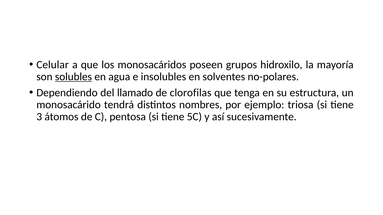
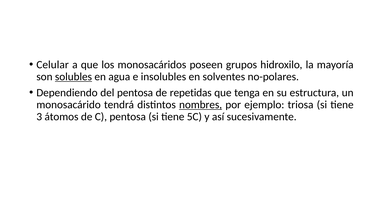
del llamado: llamado -> pentosa (135, 93)
clorofilas: clorofilas -> repetidas (191, 93)
nombres underline: none -> present (201, 105)
